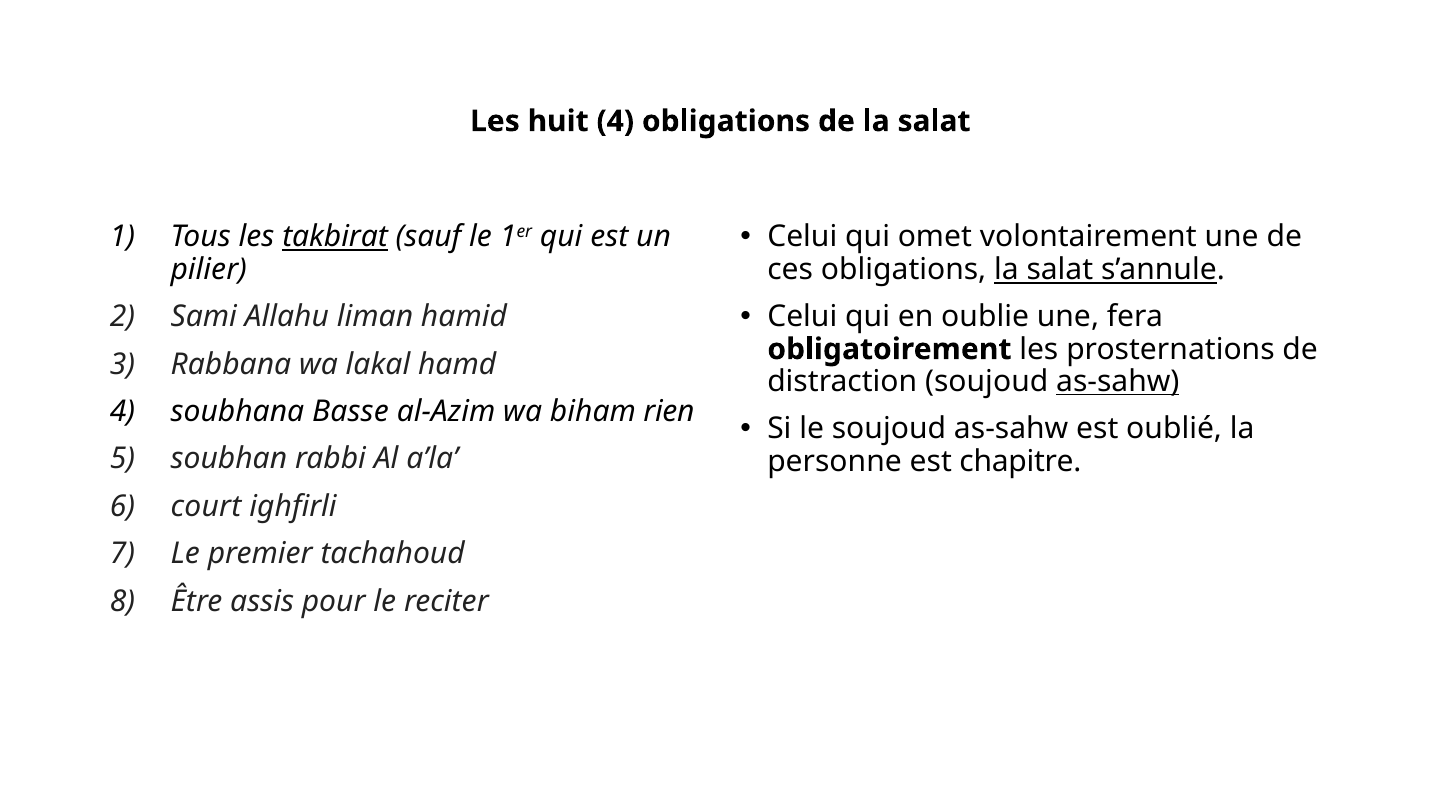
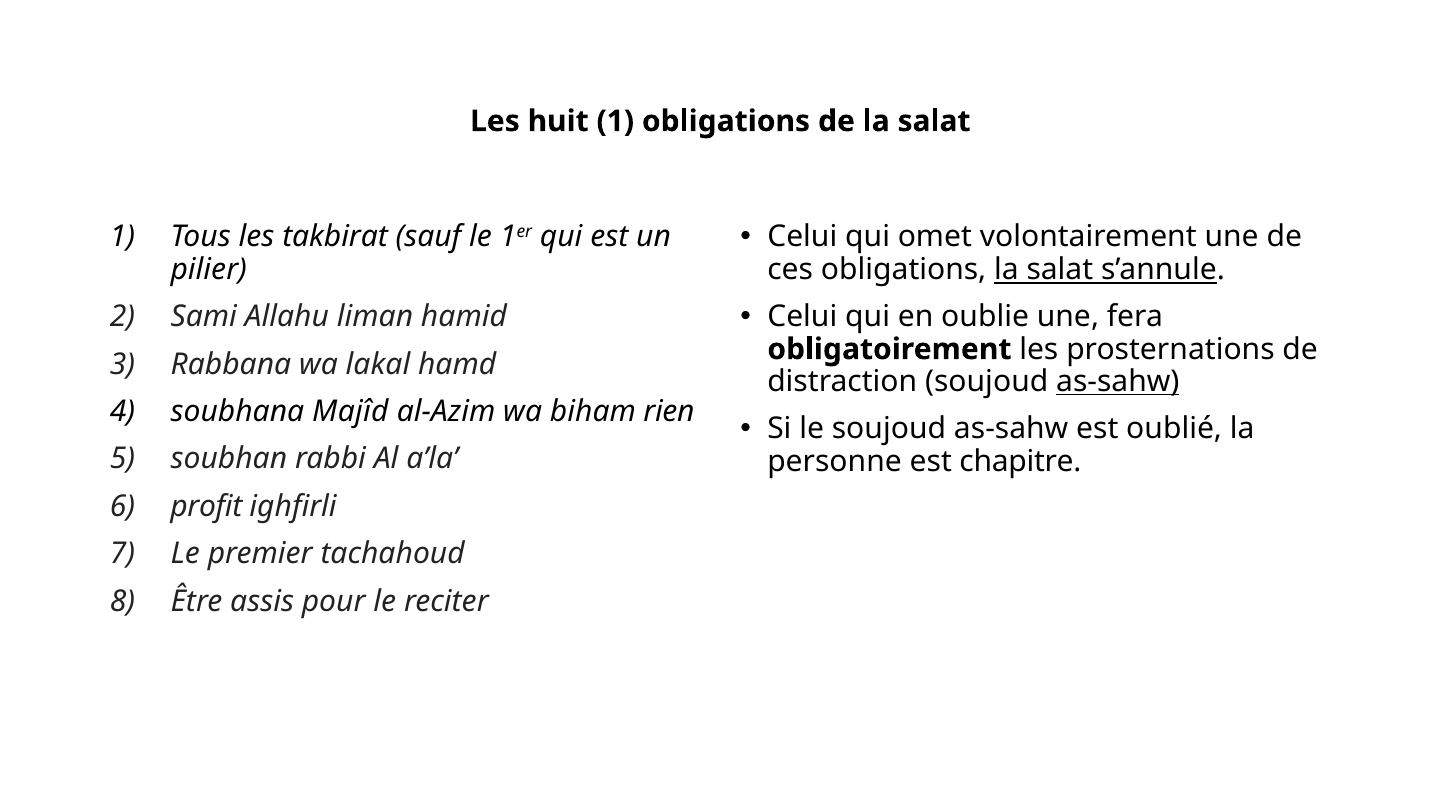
huit 4: 4 -> 1 (615, 121)
takbirat underline: present -> none (335, 237)
Basse: Basse -> Majîd (350, 412)
court: court -> profit (206, 507)
